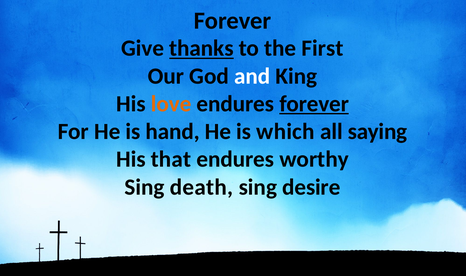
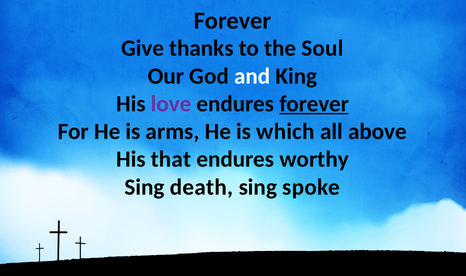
thanks underline: present -> none (201, 48)
First: First -> Soul (322, 48)
love colour: orange -> purple (171, 104)
hand: hand -> arms (173, 132)
saying: saying -> above (377, 132)
desire: desire -> spoke (311, 187)
